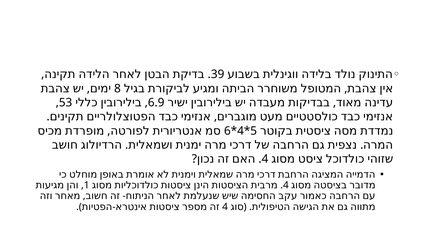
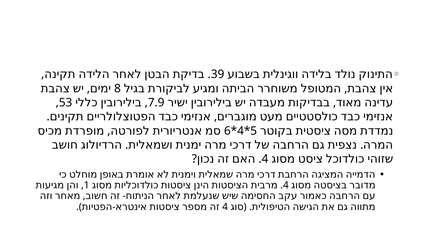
6.9: 6.9 -> 7.9 (156, 102)
